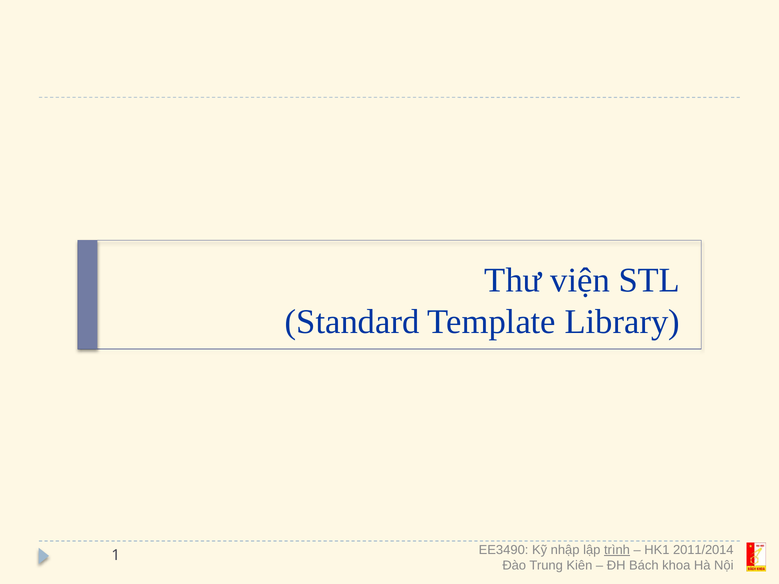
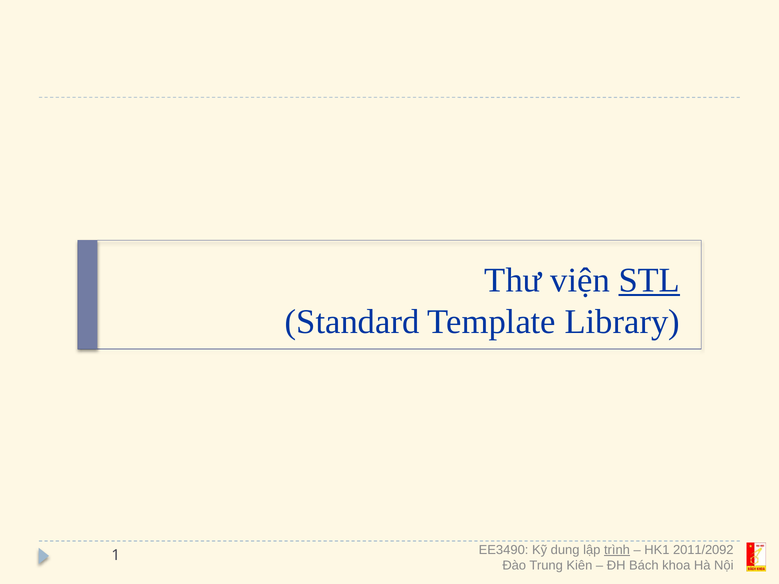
STL underline: none -> present (649, 280)
nhập: nhập -> dung (565, 550)
2011/2014: 2011/2014 -> 2011/2092 (703, 550)
